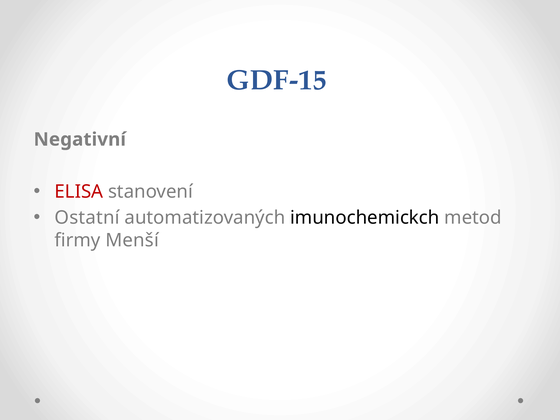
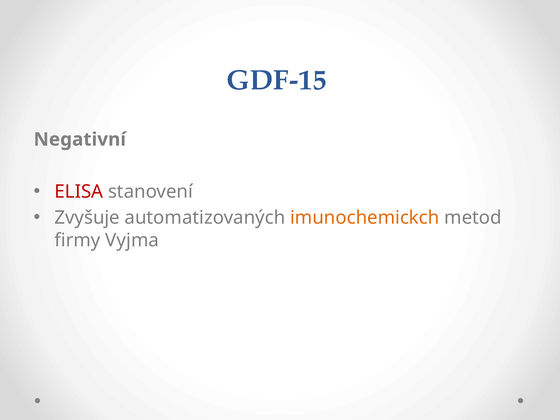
Ostatní: Ostatní -> Zvyšuje (87, 218)
imunochemickch colour: black -> orange (365, 218)
Menší: Menší -> Vyjma (132, 240)
